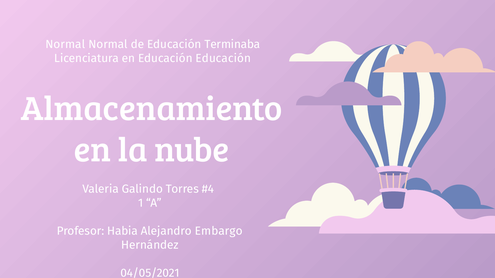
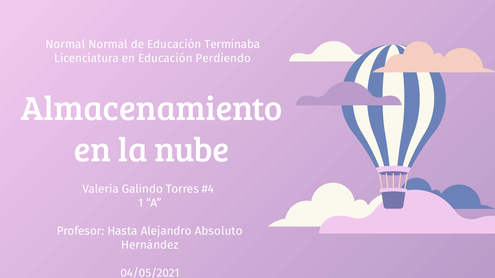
Educación Educación: Educación -> Perdiendo (223, 58)
Habia: Habia -> Hasta (122, 231)
Embargo: Embargo -> Absoluto (219, 231)
